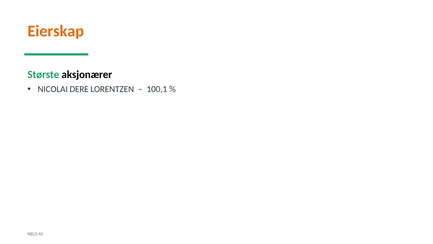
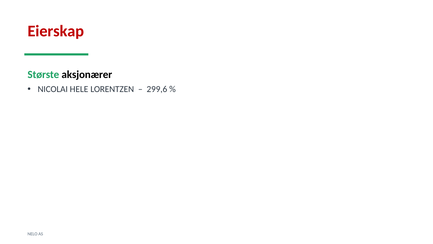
Eierskap colour: orange -> red (56, 31)
DERE: DERE -> HELE (79, 89)
100,1: 100,1 -> 299,6 (157, 89)
